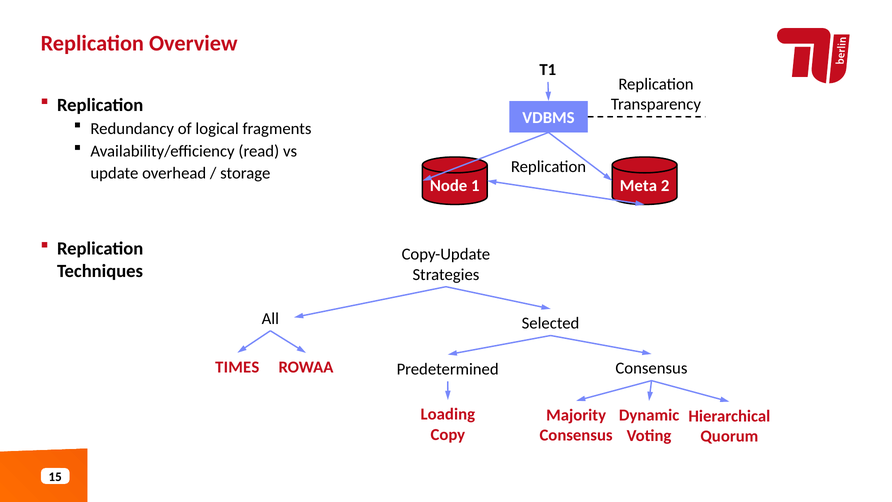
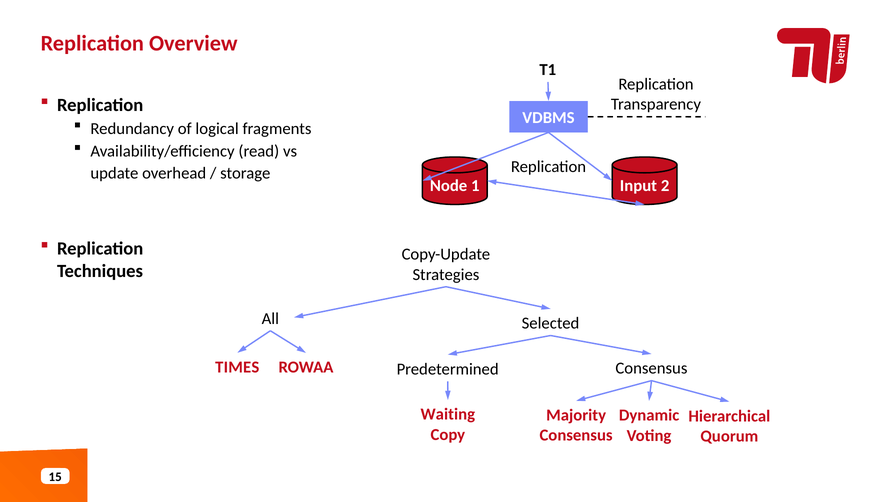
Meta: Meta -> Input (638, 186)
Loading: Loading -> Waiting (448, 414)
